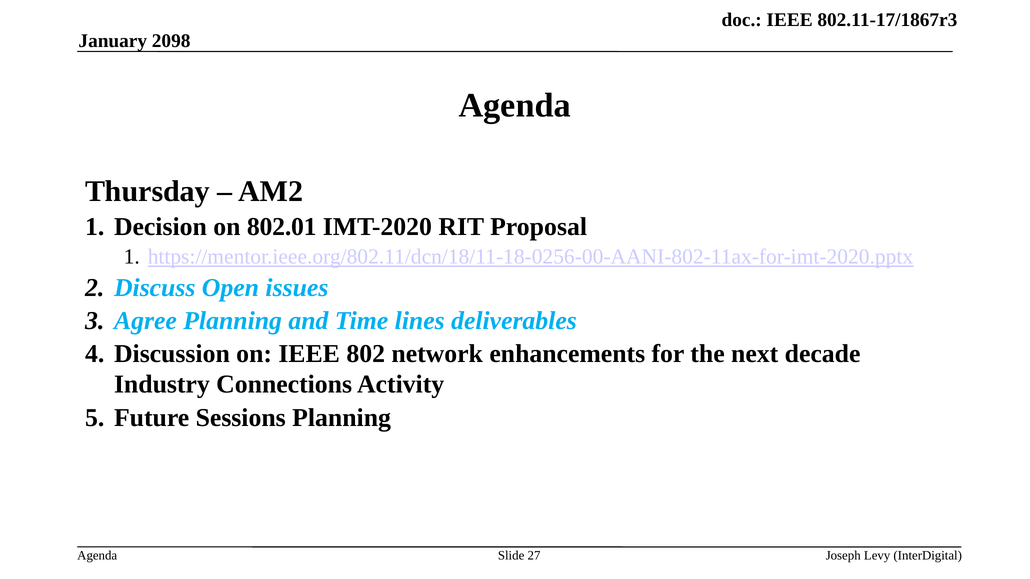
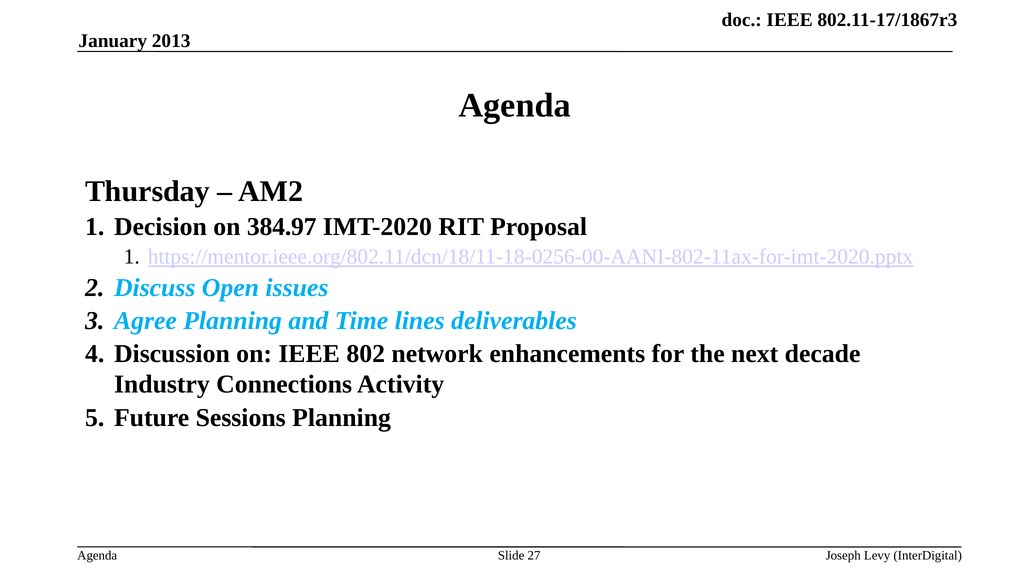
2098: 2098 -> 2013 (171, 41)
802.01: 802.01 -> 384.97 (282, 227)
